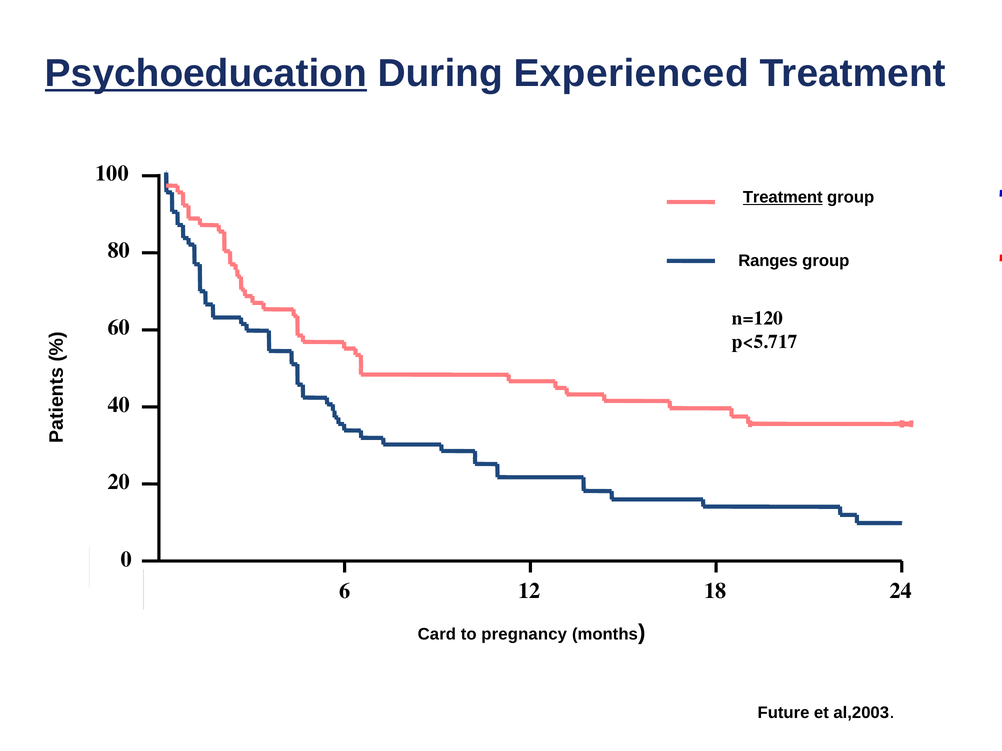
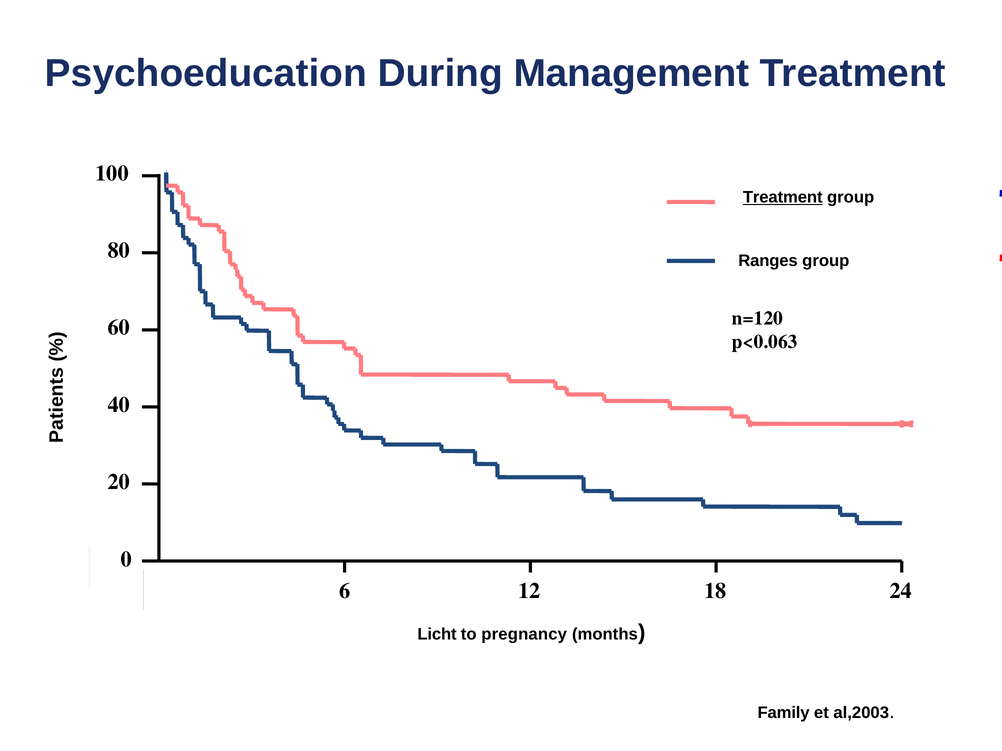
Psychoeducation underline: present -> none (206, 74)
Experienced: Experienced -> Management (631, 74)
p<5.717: p<5.717 -> p<0.063 (765, 342)
Card: Card -> Licht (437, 634)
Future: Future -> Family (784, 713)
